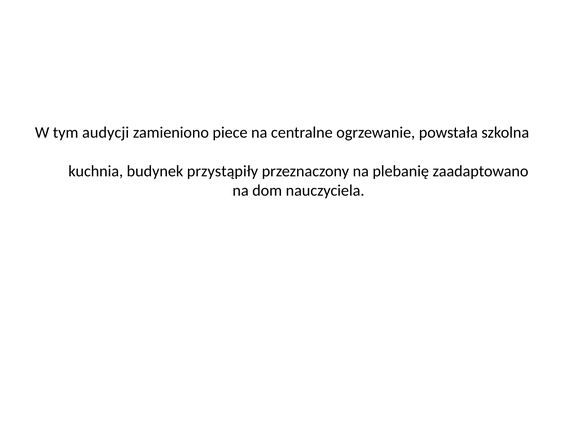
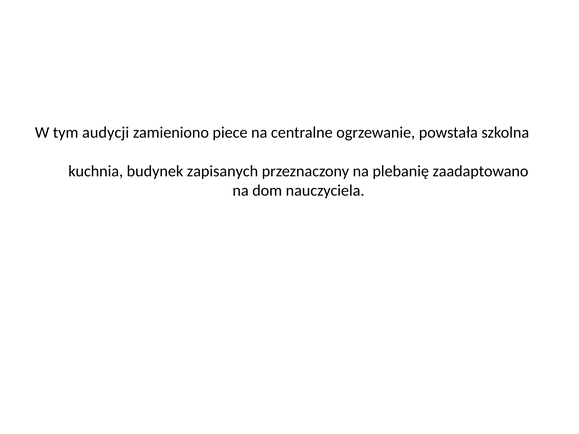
przystąpiły: przystąpiły -> zapisanych (223, 171)
